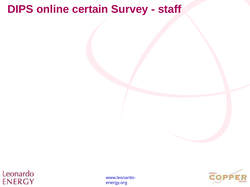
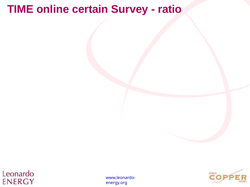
DIPS: DIPS -> TIME (20, 9)
staff: staff -> ratio (170, 9)
